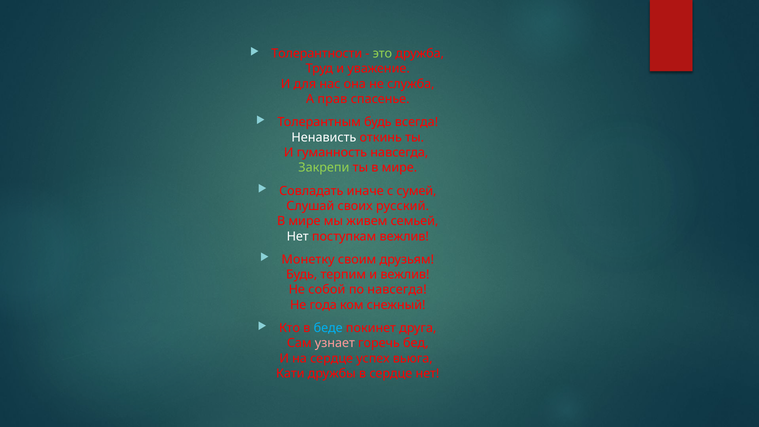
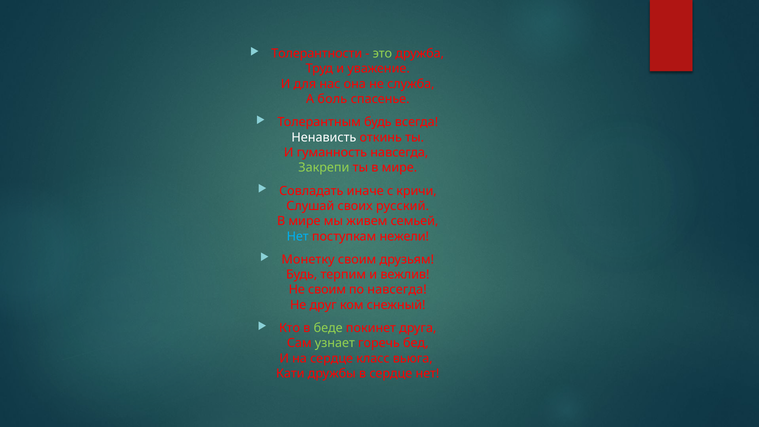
прав: прав -> боль (332, 99)
сумей: сумей -> кричи (417, 191)
Нет colour: white -> light blue (298, 236)
поступкам вежлив: вежлив -> нежели (404, 236)
Не собой: собой -> своим (327, 290)
года: года -> друг (323, 305)
беде colour: light blue -> light green (328, 328)
узнает colour: pink -> light green (335, 343)
успех: успех -> класс (373, 358)
